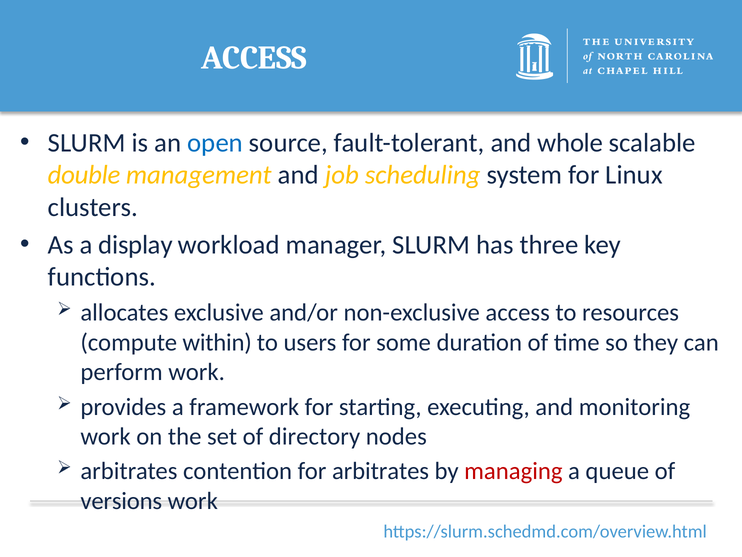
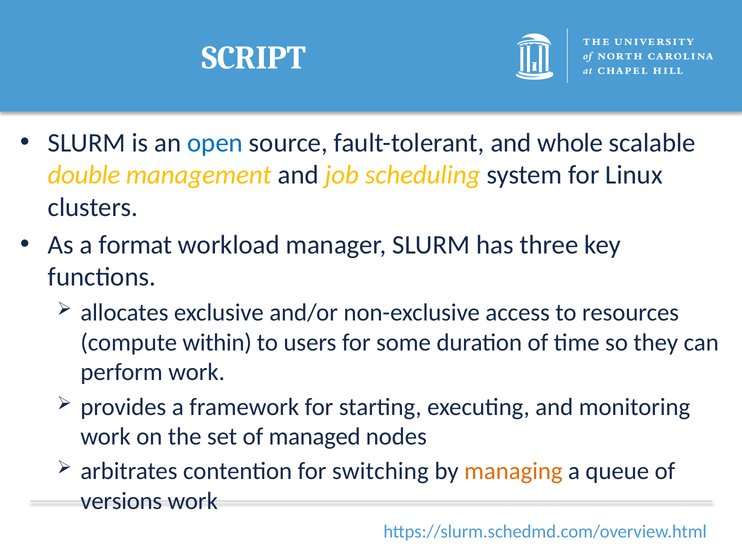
ACCESS: ACCESS -> SCRIPT (254, 58)
display: display -> format (136, 245)
directory: directory -> managed (315, 436)
for arbitrates: arbitrates -> switching (380, 471)
managing colour: red -> orange (513, 471)
